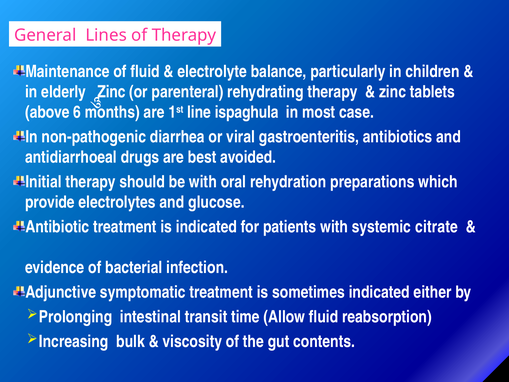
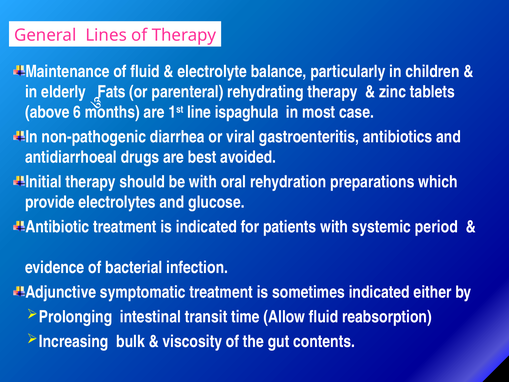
Zinc: Zinc -> Fats (112, 92)
citrate: citrate -> period (437, 227)
